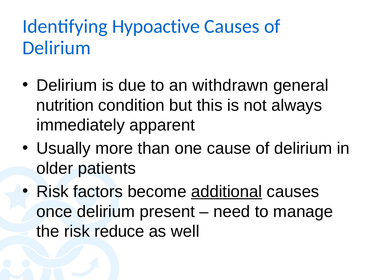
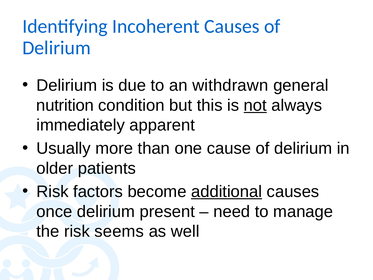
Hypoactive: Hypoactive -> Incoherent (156, 26)
not underline: none -> present (255, 105)
reduce: reduce -> seems (119, 231)
